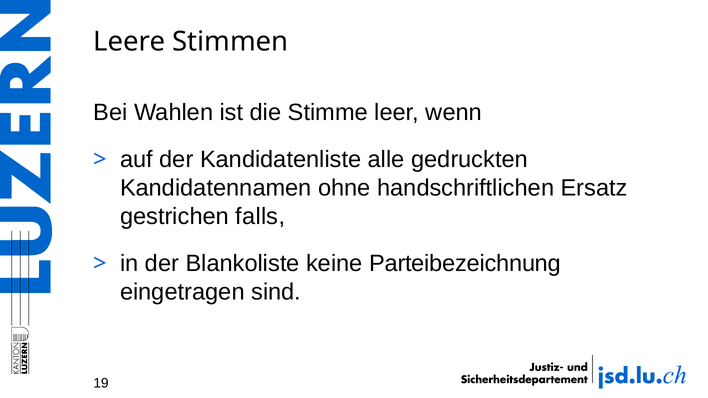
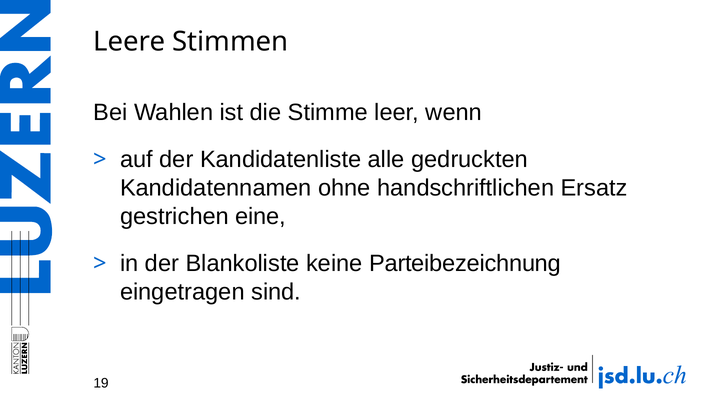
falls: falls -> eine (260, 216)
